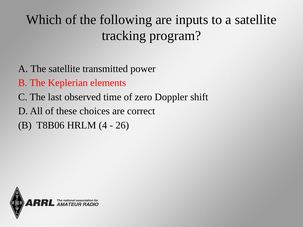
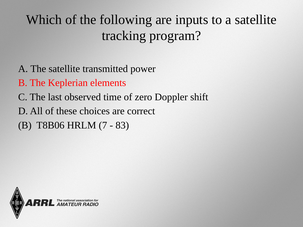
4: 4 -> 7 (103, 125)
26: 26 -> 83 (122, 125)
